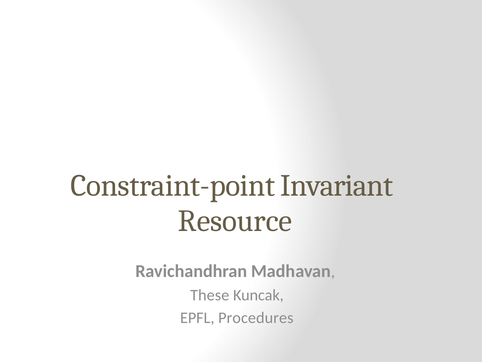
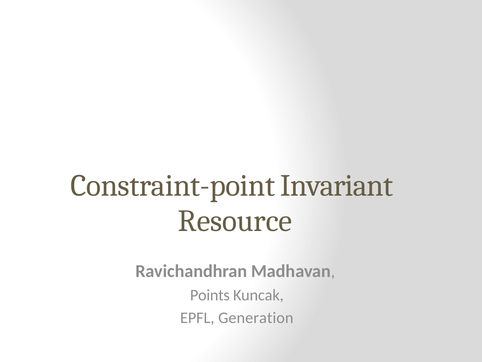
These: These -> Points (210, 295)
Procedures: Procedures -> Generation (256, 317)
